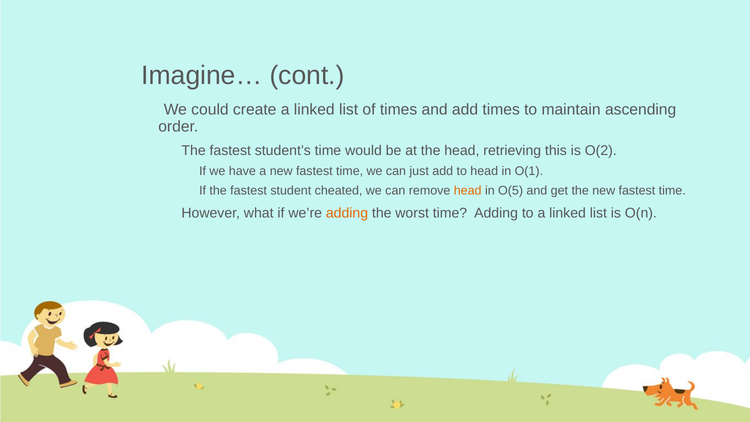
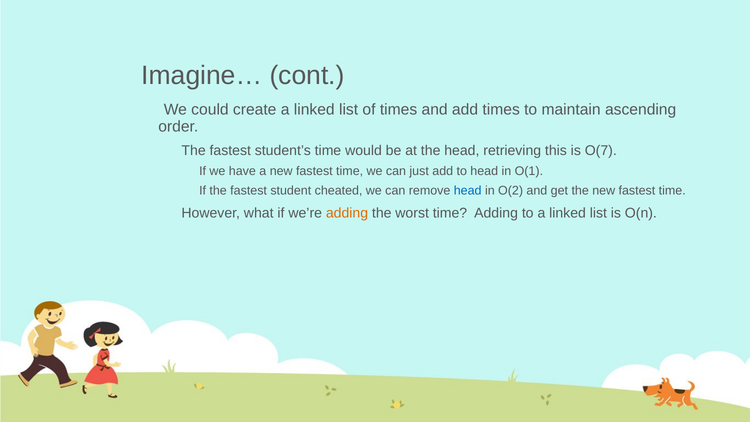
O(2: O(2 -> O(7 (601, 150)
head colour: orange -> blue (468, 191)
O(5: O(5 -> O(2 (511, 191)
